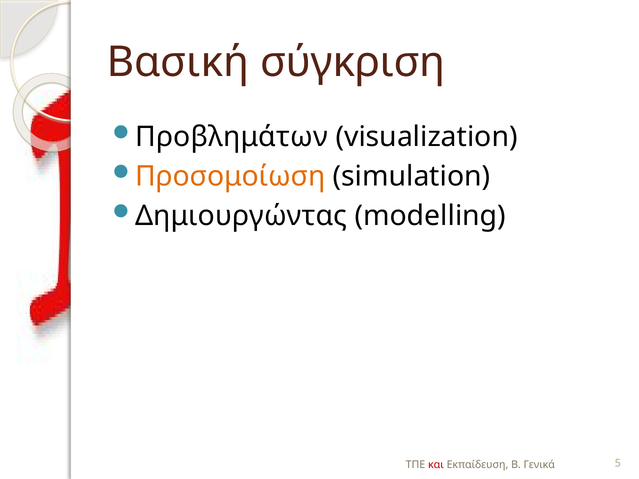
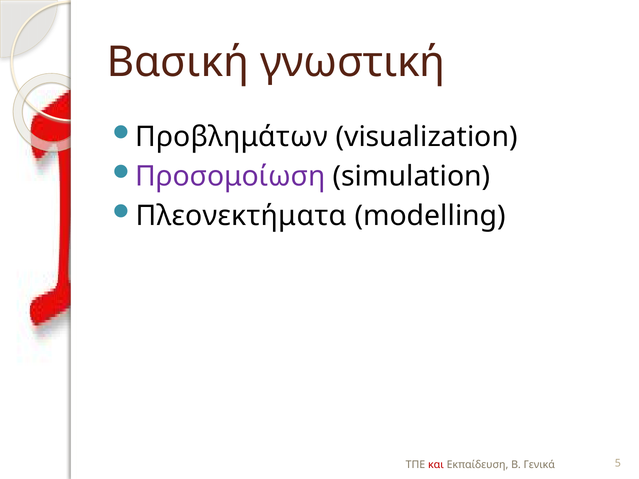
σύγκριση: σύγκριση -> γνωστική (353, 62)
Προσομοίωση colour: orange -> purple (230, 176)
Δημιουργώντας: Δημιουργώντας -> Πλεονεκτήματα (241, 216)
